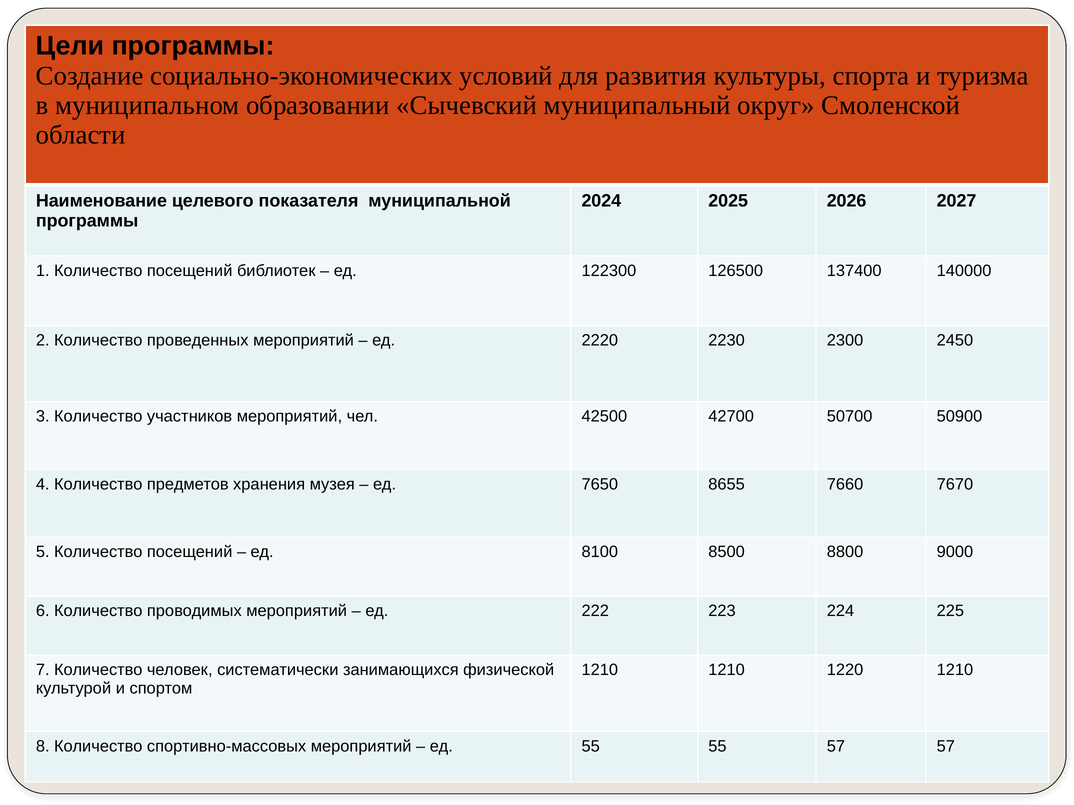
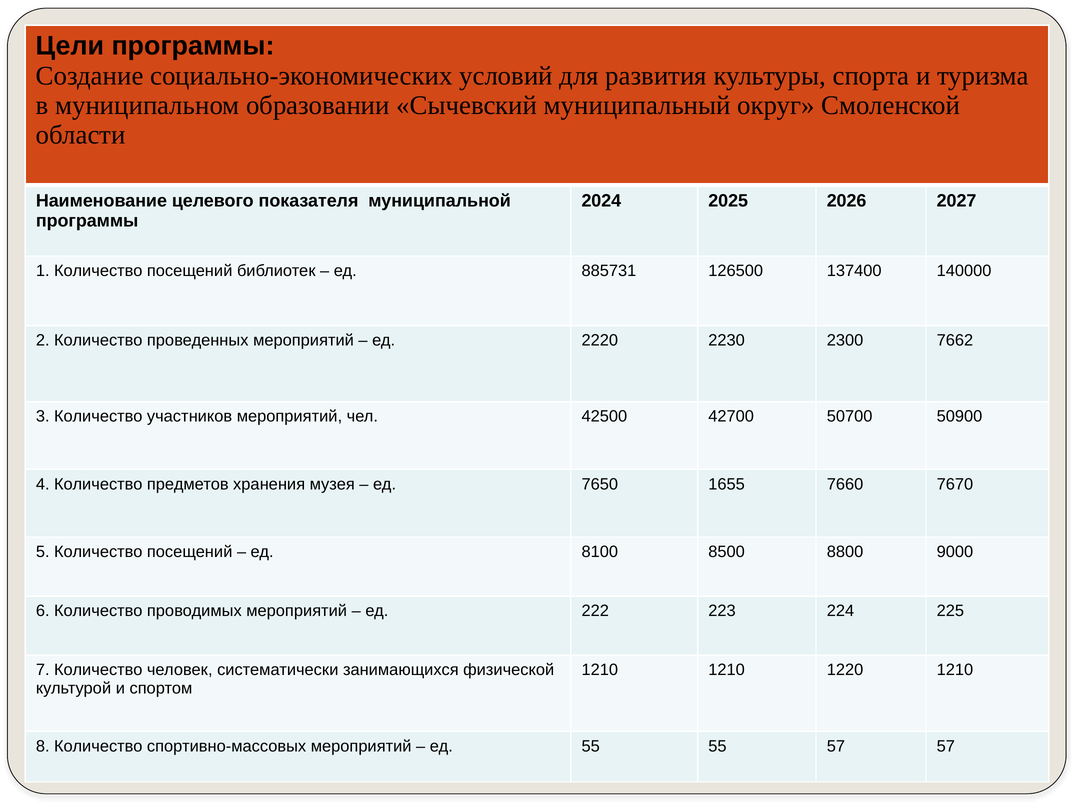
122300: 122300 -> 885731 (609, 271)
2450: 2450 -> 7662 (955, 341)
8655: 8655 -> 1655 (727, 484)
